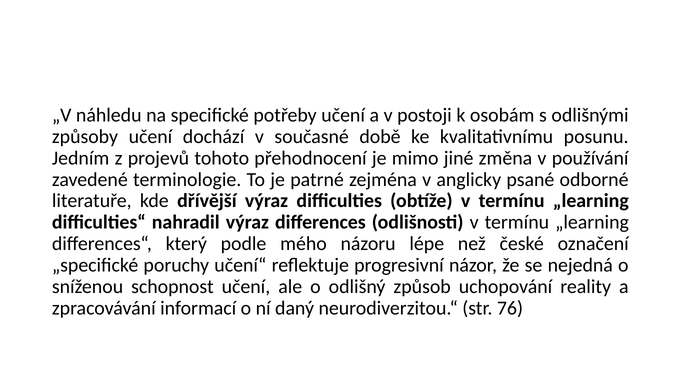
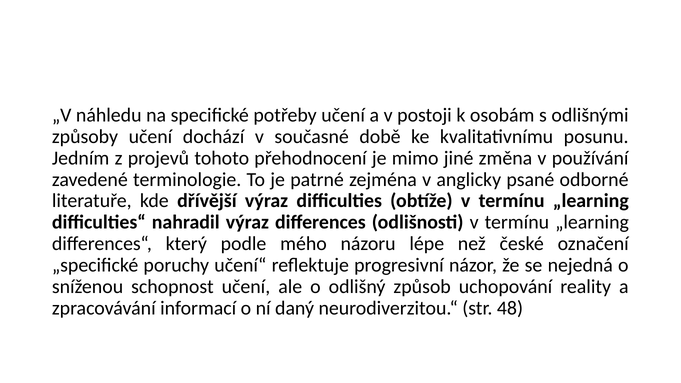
76: 76 -> 48 (510, 308)
